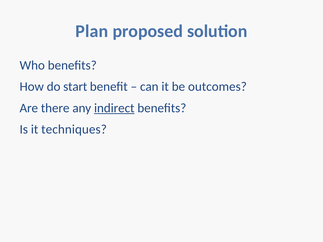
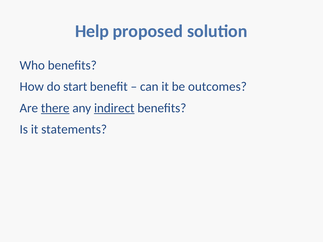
Plan: Plan -> Help (92, 31)
there underline: none -> present (55, 108)
techniques: techniques -> statements (74, 130)
